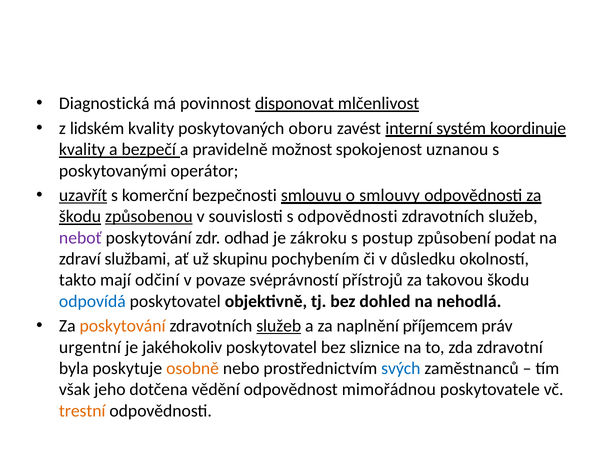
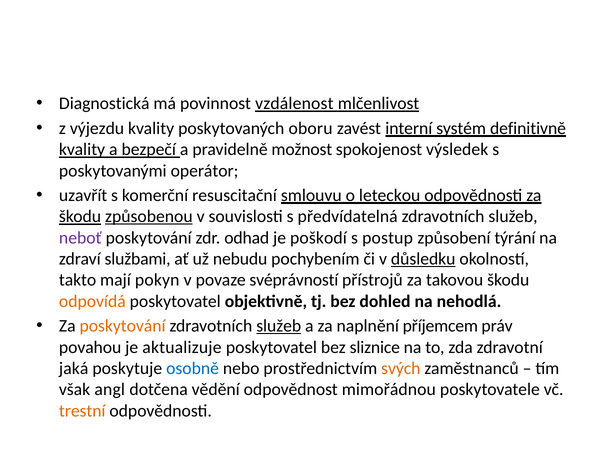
disponovat: disponovat -> vzdálenost (294, 104)
lidském: lidském -> výjezdu (97, 128)
koordinuje: koordinuje -> definitivně (528, 128)
uznanou: uznanou -> výsledek (457, 149)
uzavřít underline: present -> none (83, 195)
bezpečnosti: bezpečnosti -> resuscitační (234, 195)
smlouvy: smlouvy -> leteckou (390, 195)
s odpovědnosti: odpovědnosti -> předvídatelná (348, 216)
zákroku: zákroku -> poškodí (318, 238)
podat: podat -> týrání (515, 238)
skupinu: skupinu -> nebudu (240, 259)
důsledku underline: none -> present (423, 259)
odčiní: odčiní -> pokyn (157, 280)
odpovídá colour: blue -> orange (92, 301)
urgentní: urgentní -> povahou (90, 347)
jakéhokoliv: jakéhokoliv -> aktualizuje (182, 347)
byla: byla -> jaká (74, 368)
osobně colour: orange -> blue (193, 368)
svých colour: blue -> orange (401, 368)
jeho: jeho -> angl (110, 389)
